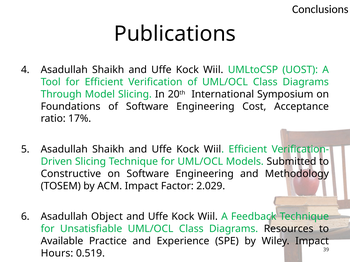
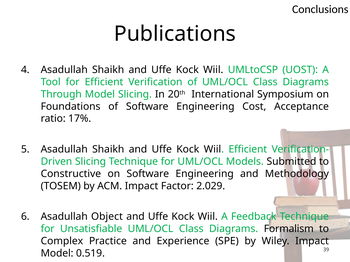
Resources: Resources -> Formalism (289, 229)
Available: Available -> Complex (62, 242)
Hours: Hours -> Model (57, 254)
